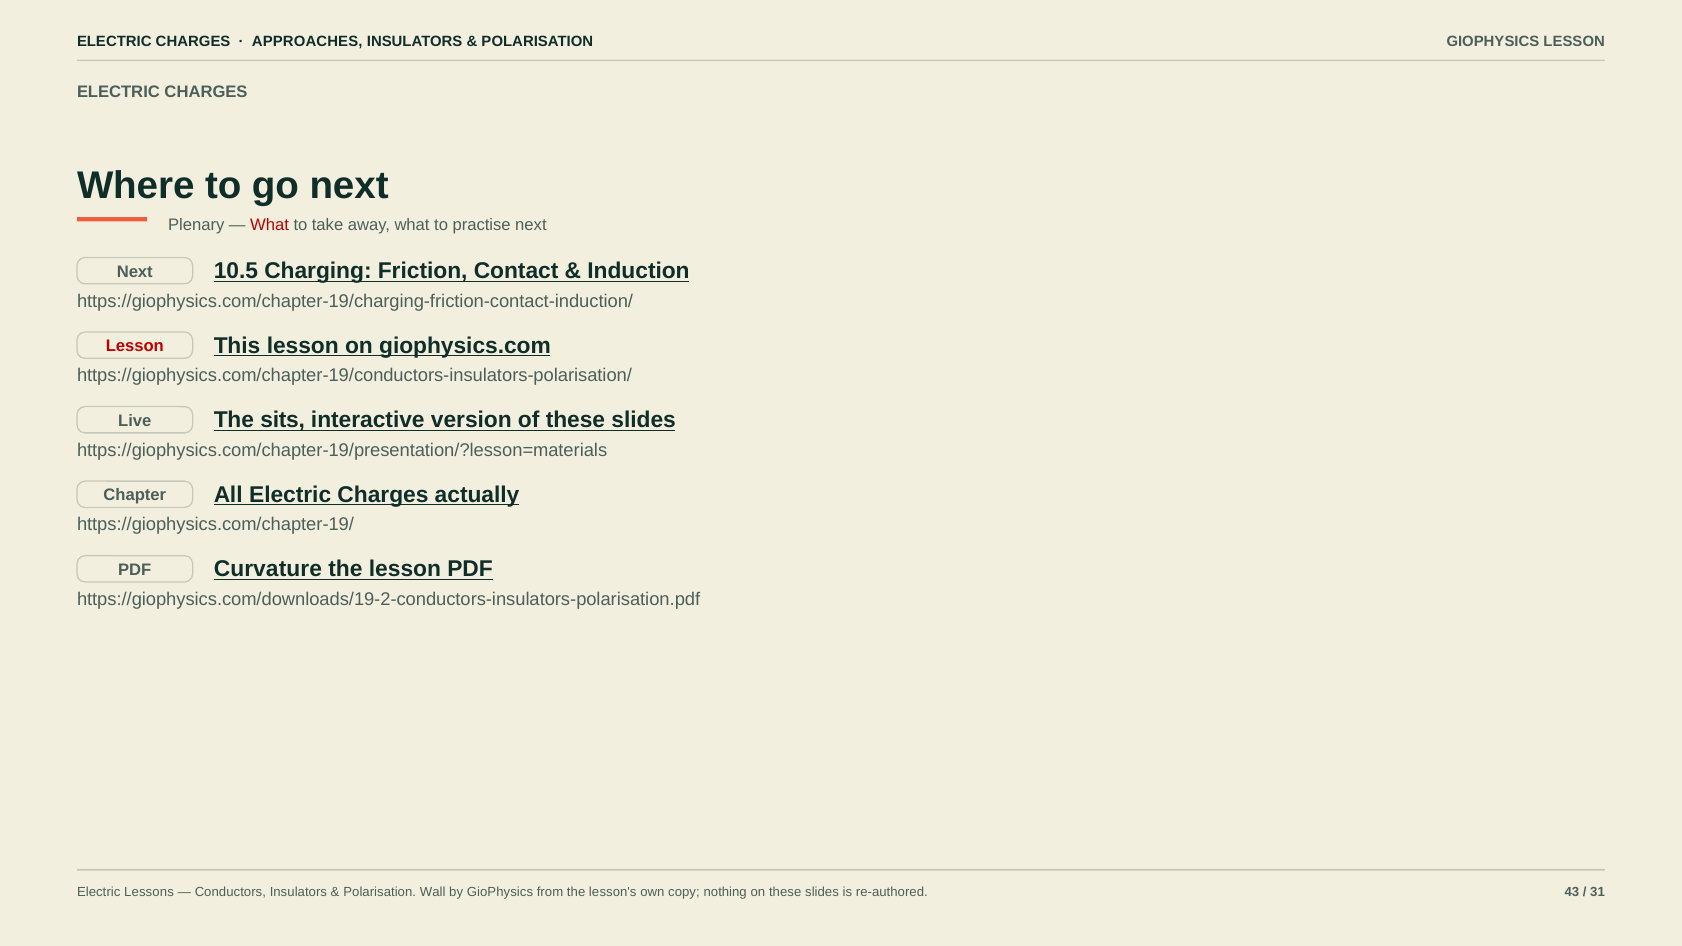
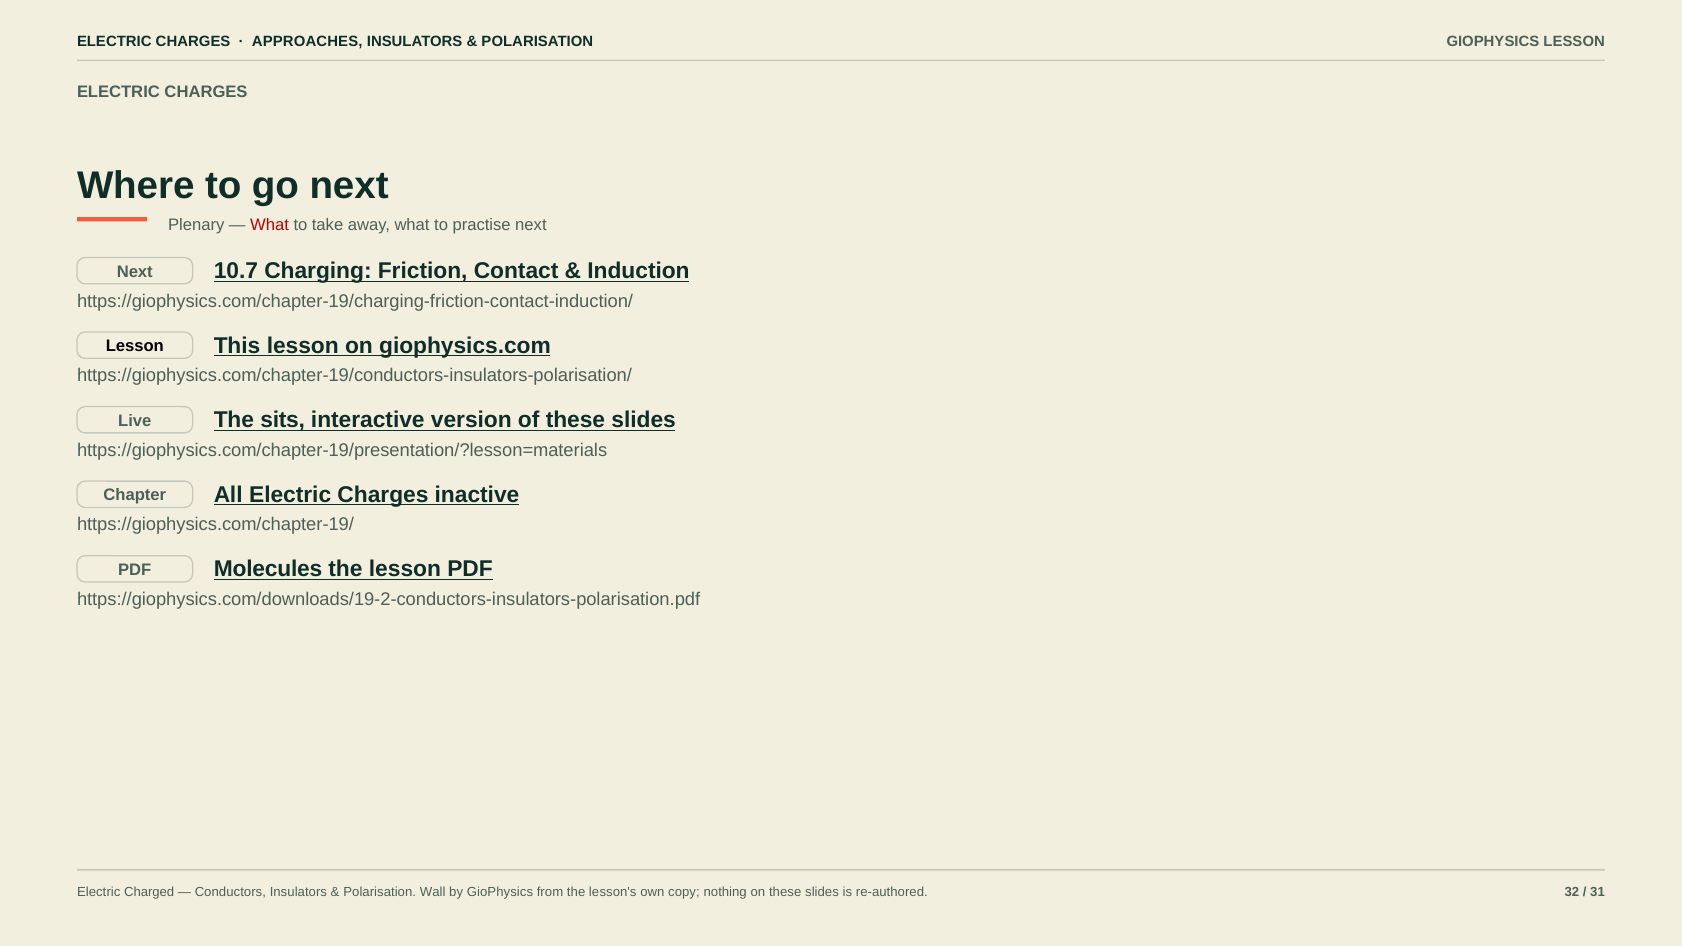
10.5: 10.5 -> 10.7 (236, 271)
Lesson colour: red -> black (135, 346)
actually: actually -> inactive (477, 495)
Curvature: Curvature -> Molecules (268, 569)
Lessons: Lessons -> Charged (149, 892)
43: 43 -> 32 (1572, 892)
